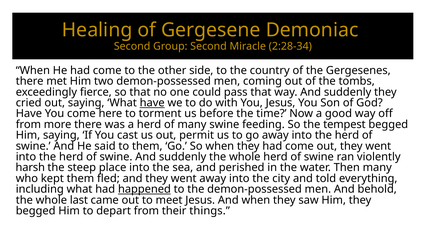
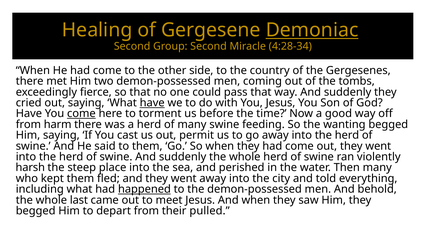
Demoniac underline: none -> present (312, 30)
2:28-34: 2:28-34 -> 4:28-34 (290, 46)
come underline: none -> present (81, 113)
more: more -> harm (58, 124)
tempest: tempest -> wanting (344, 124)
things: things -> pulled (210, 210)
